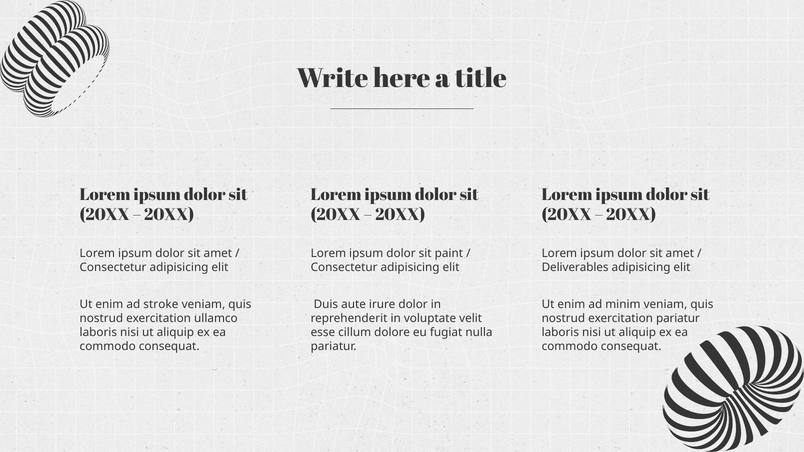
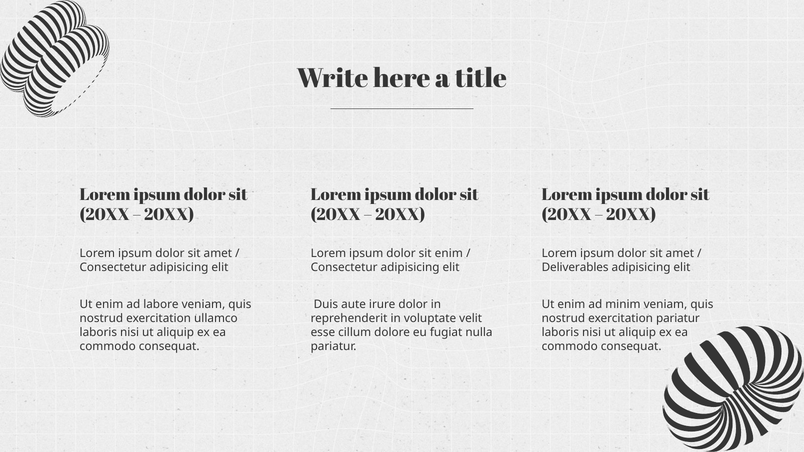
sit paint: paint -> enim (449, 254)
stroke: stroke -> labore (161, 305)
